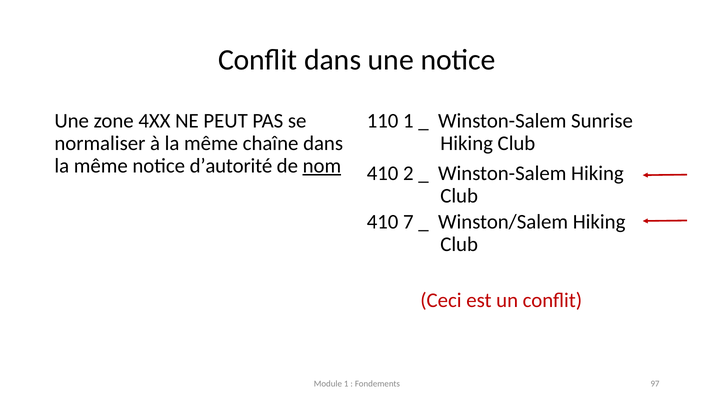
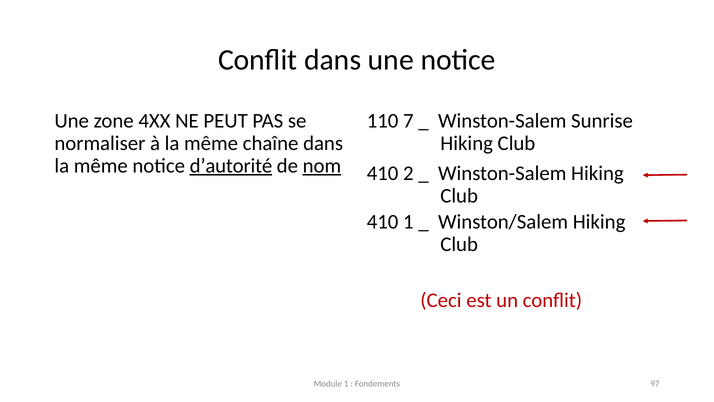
110 1: 1 -> 7 (408, 121)
d’autorité underline: none -> present (231, 166)
410 7: 7 -> 1 (408, 222)
